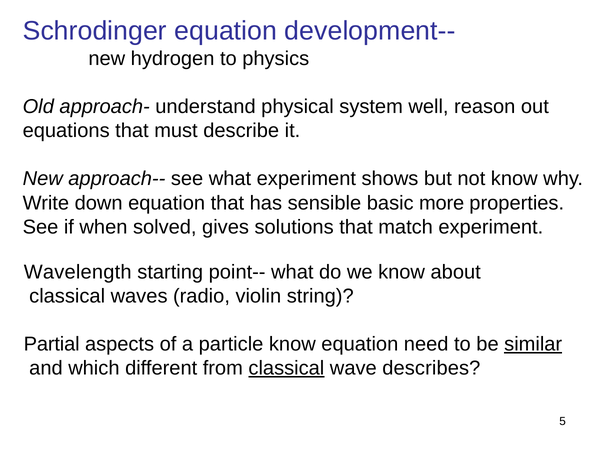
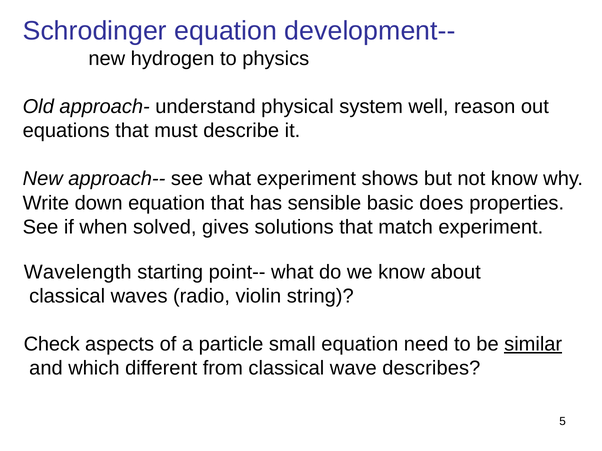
more: more -> does (441, 203)
Partial: Partial -> Check (52, 344)
particle know: know -> small (292, 344)
classical underline: present -> none (286, 369)
